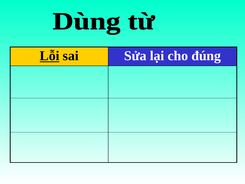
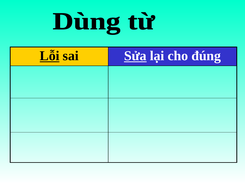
Sửa underline: none -> present (135, 56)
